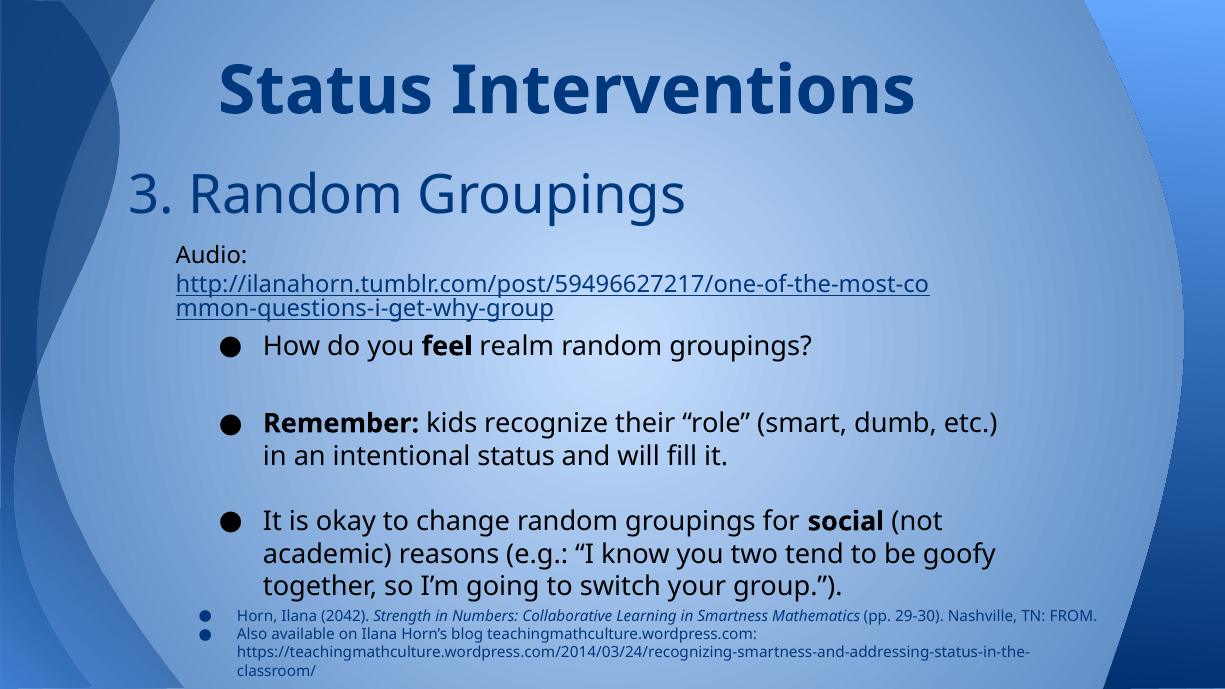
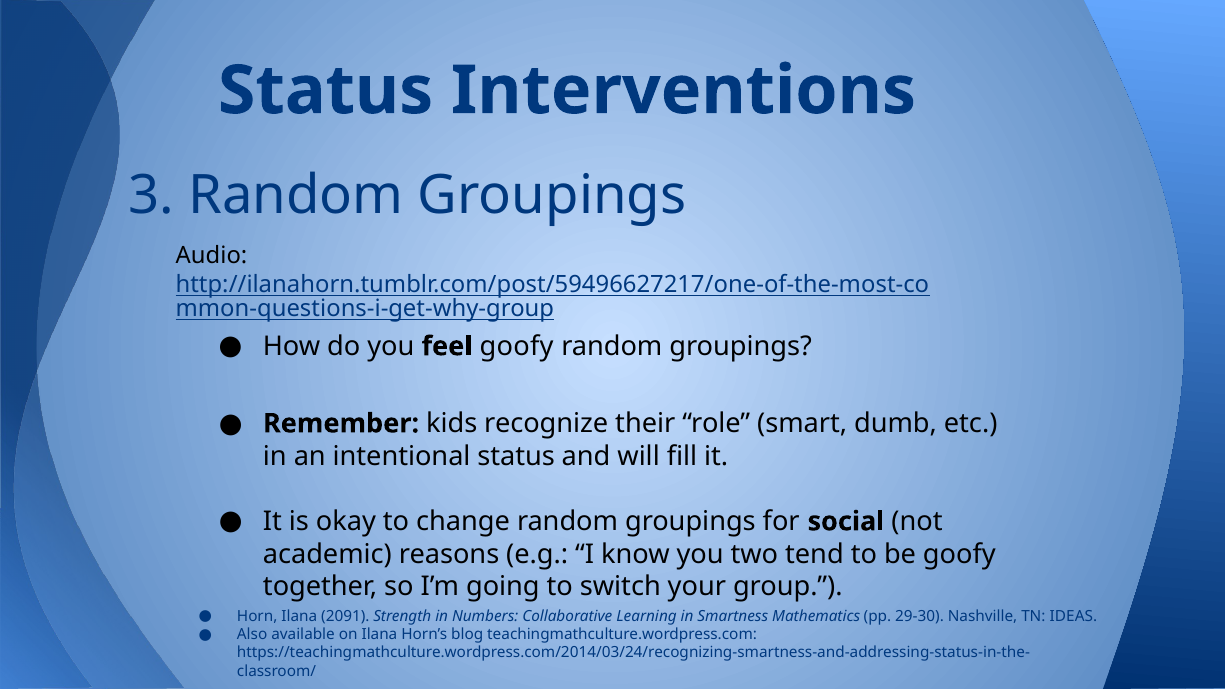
feel realm: realm -> goofy (517, 346)
2042: 2042 -> 2091 (345, 616)
FROM: FROM -> IDEAS (1073, 616)
